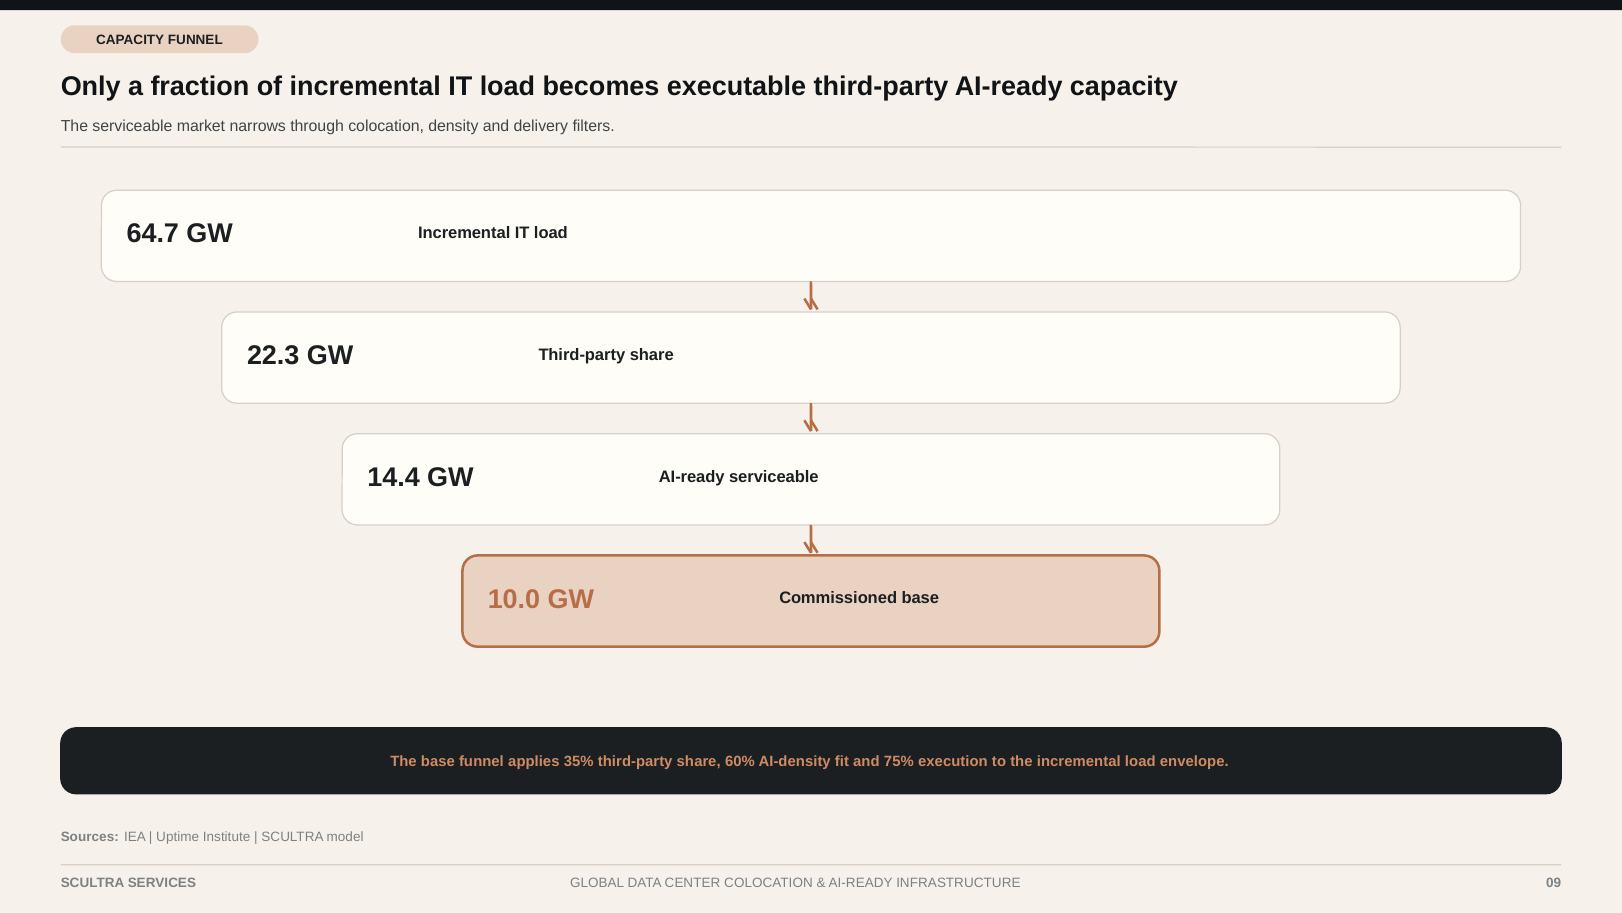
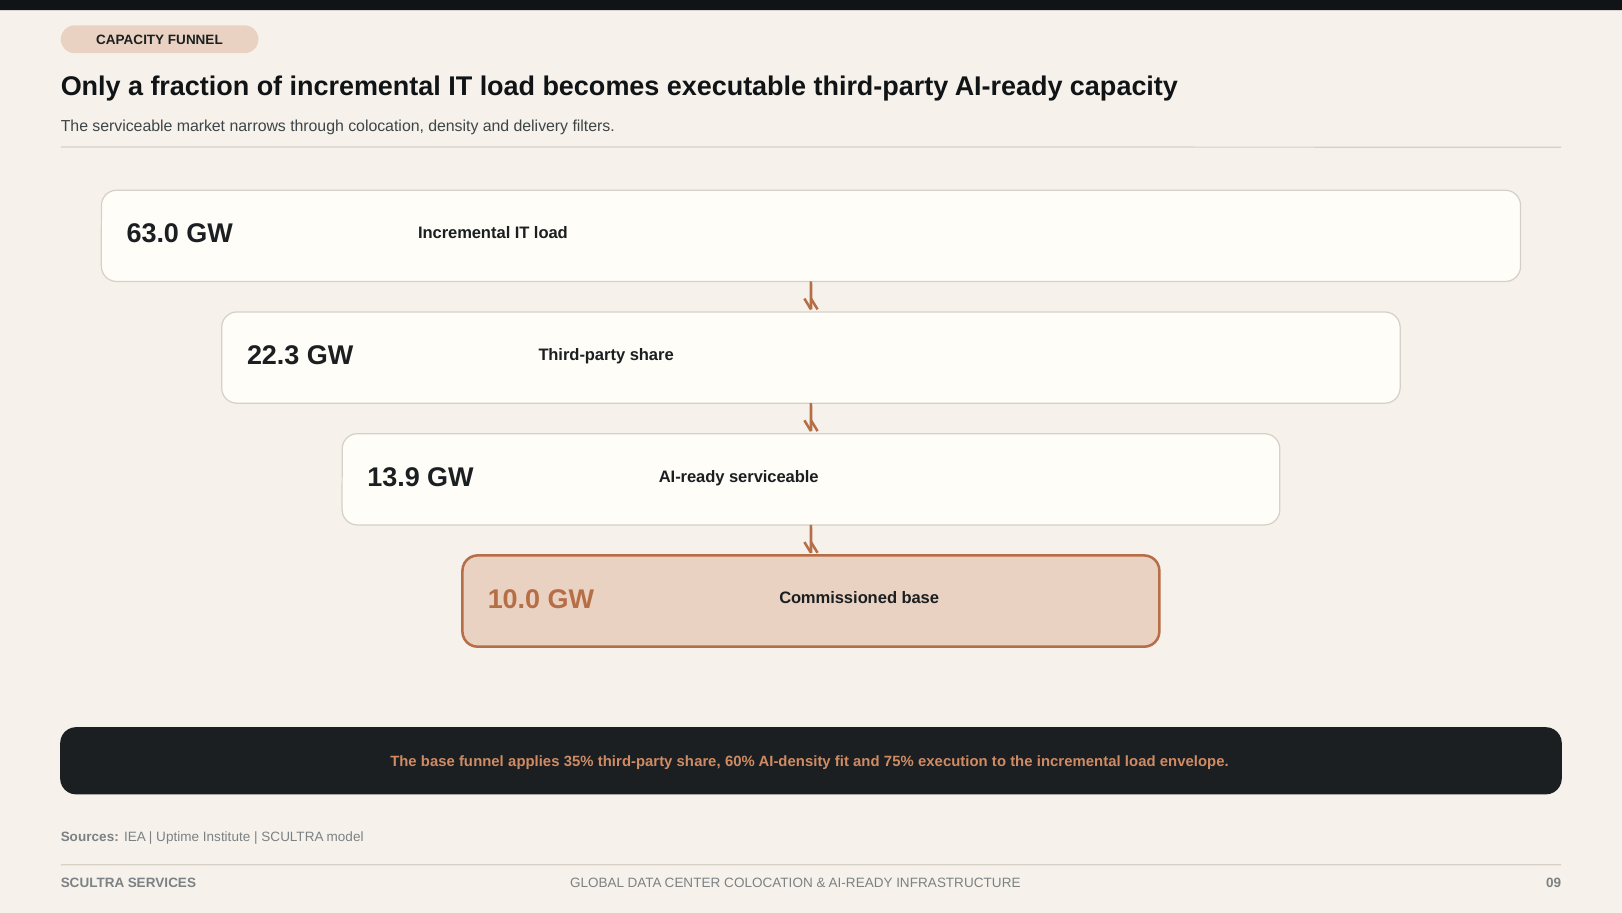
64.7: 64.7 -> 63.0 (153, 234)
14.4: 14.4 -> 13.9 (394, 477)
